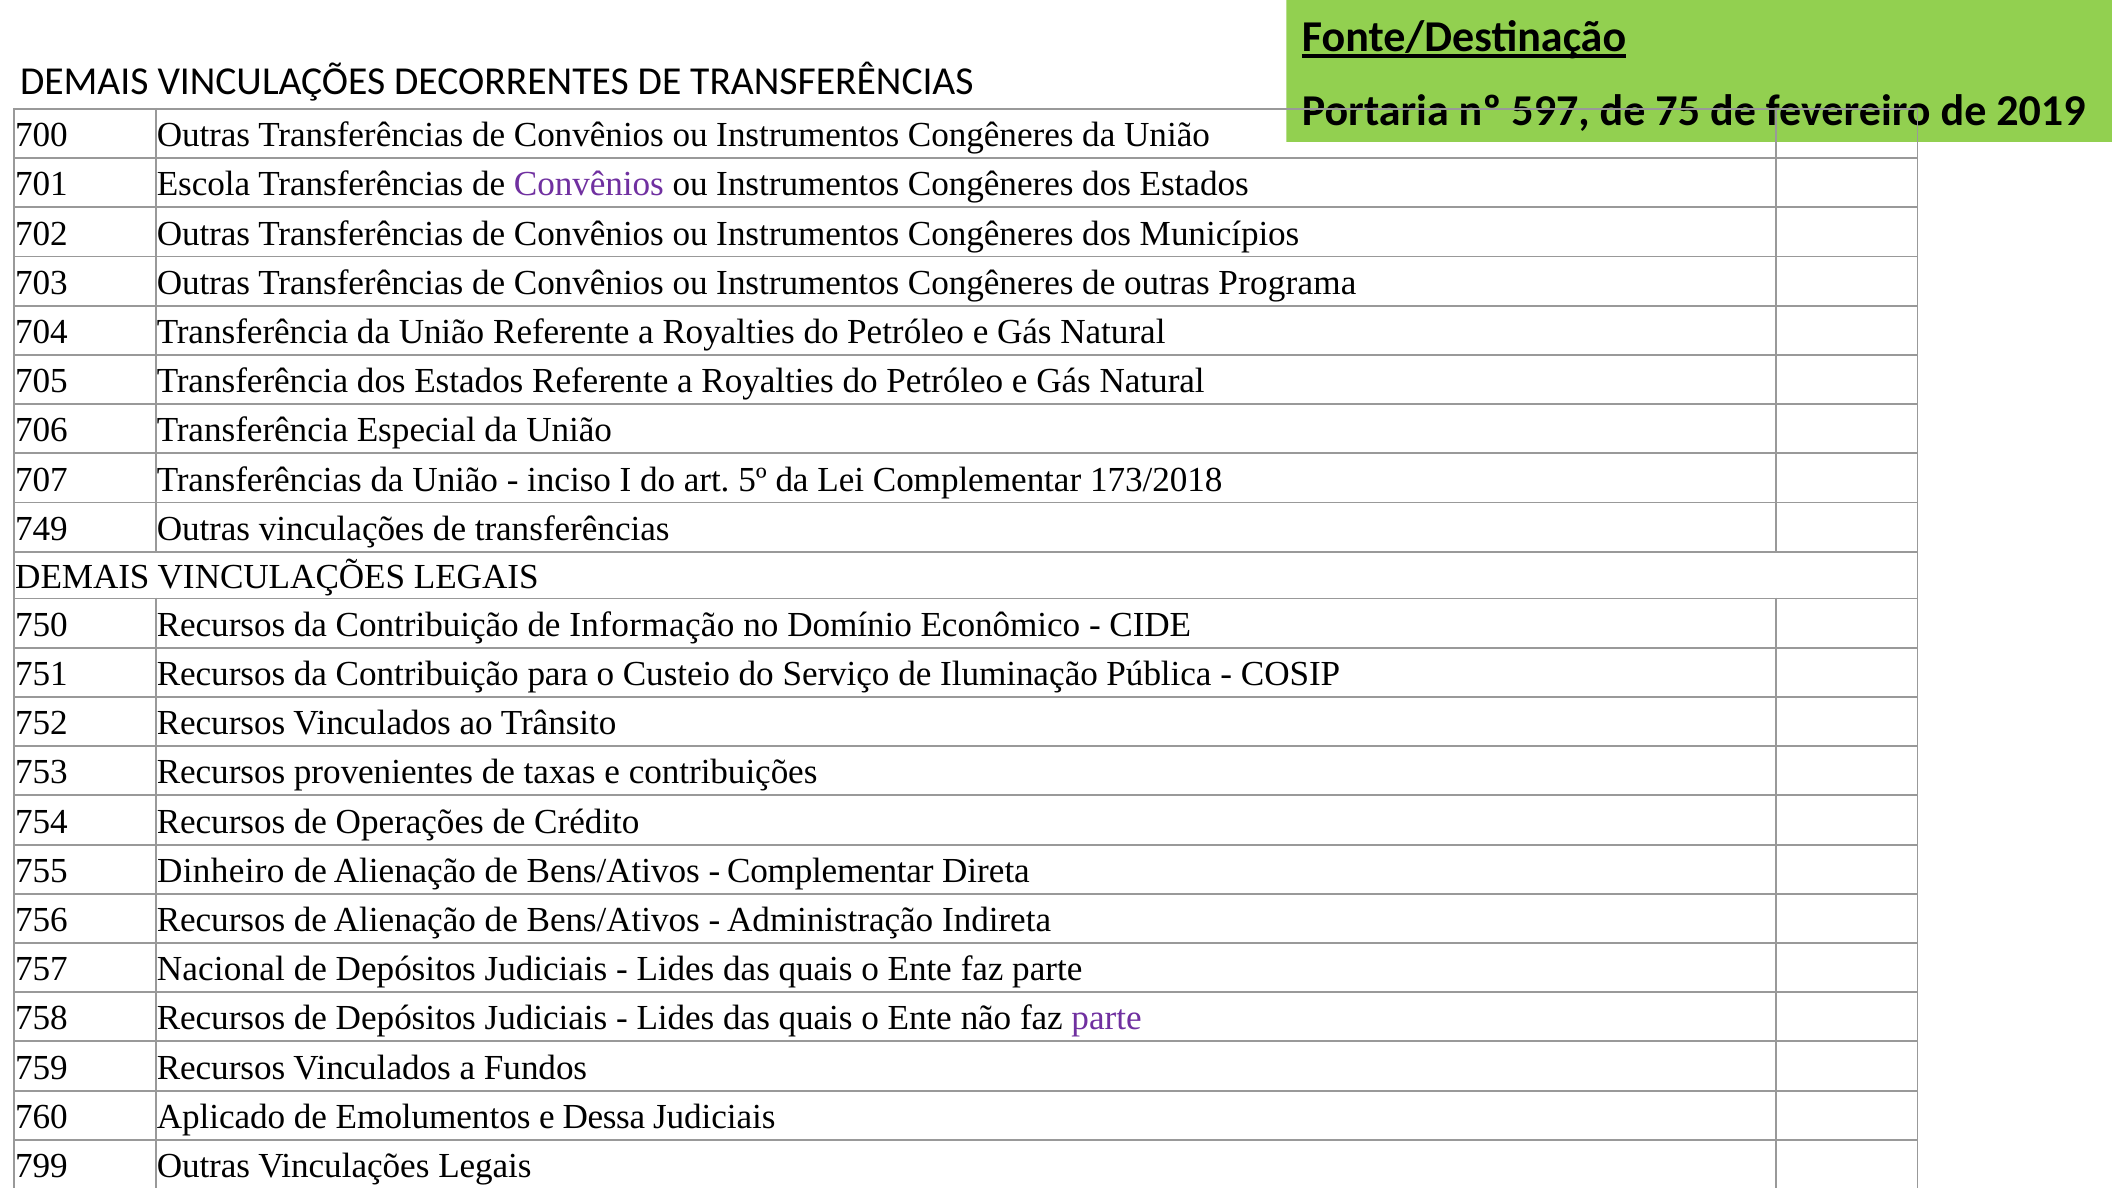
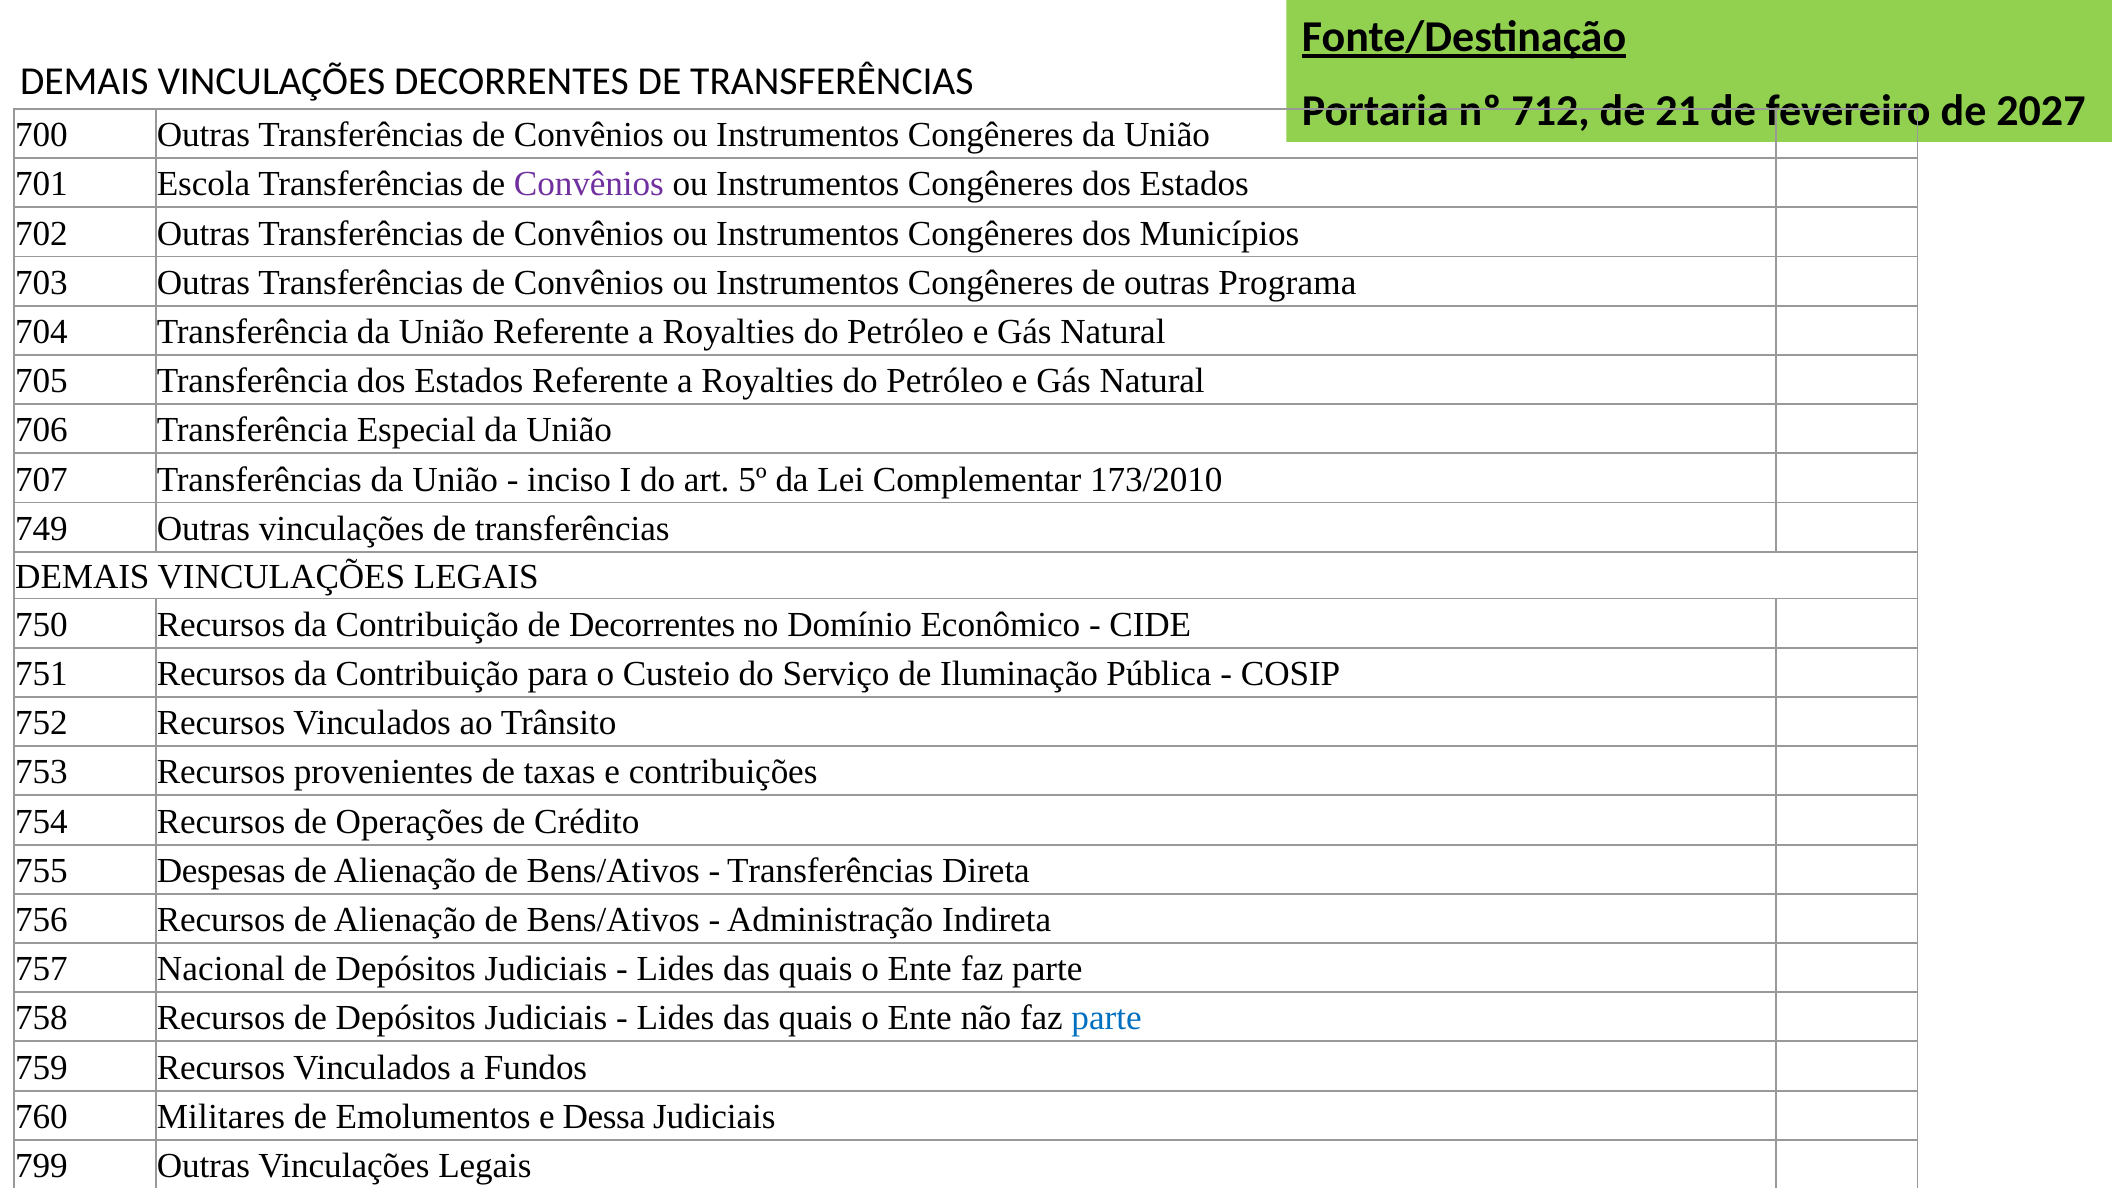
597: 597 -> 712 (1551, 111)
75: 75 -> 21 (1678, 111)
2019: 2019 -> 2027 (2041, 111)
173/2018: 173/2018 -> 173/2010 (1156, 479)
de Informação: Informação -> Decorrentes (652, 625)
Dinheiro: Dinheiro -> Despesas (221, 871)
Complementar: Complementar -> Transferências (830, 871)
parte colour: purple -> blue (1107, 1018)
Aplicado: Aplicado -> Militares (221, 1117)
